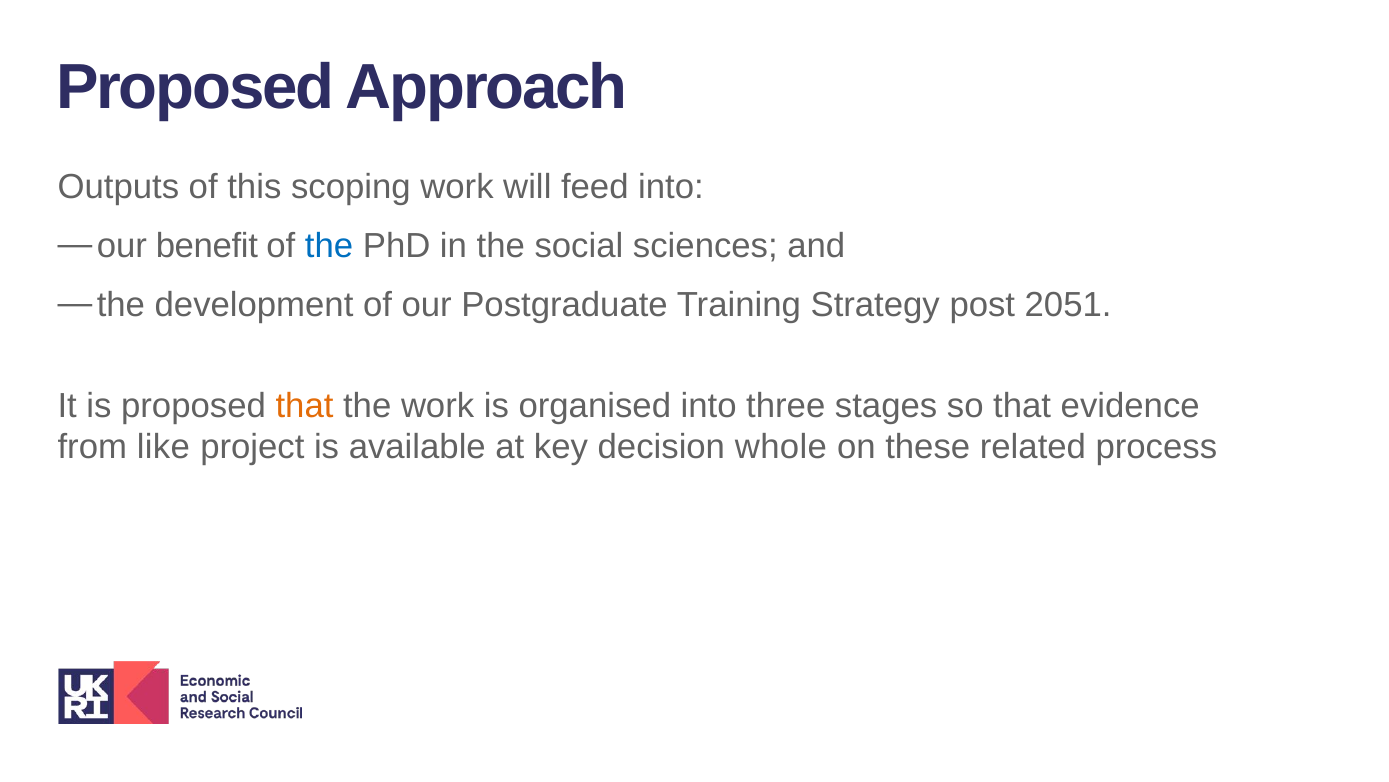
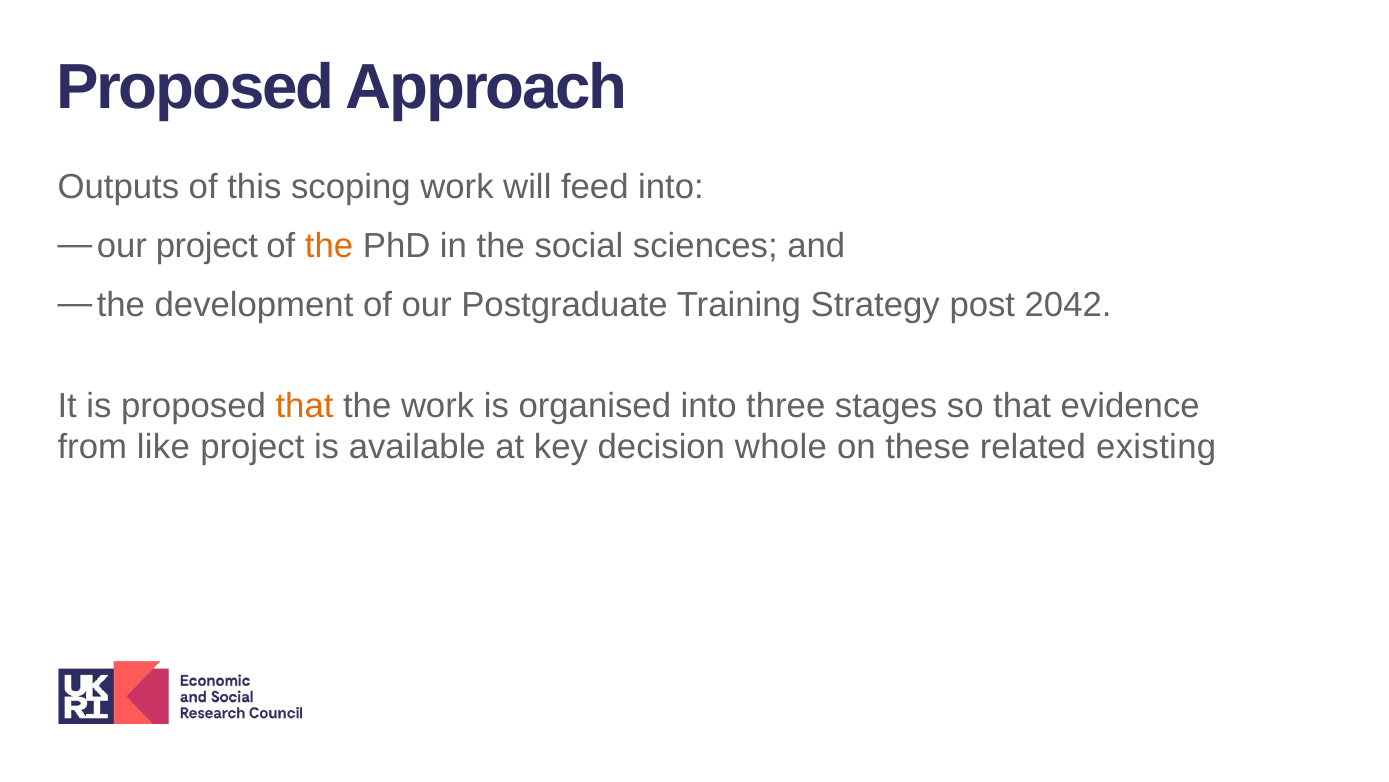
benefit: benefit -> project (207, 246)
the colour: blue -> orange (329, 246)
2051: 2051 -> 2042 (1068, 305)
process: process -> existing (1156, 447)
